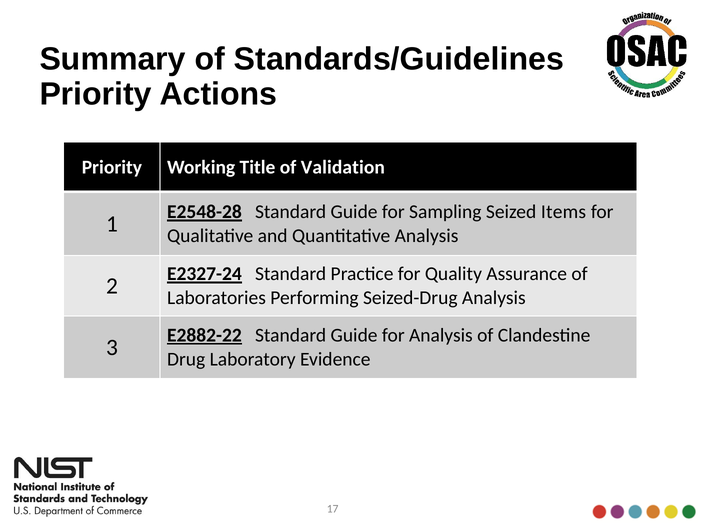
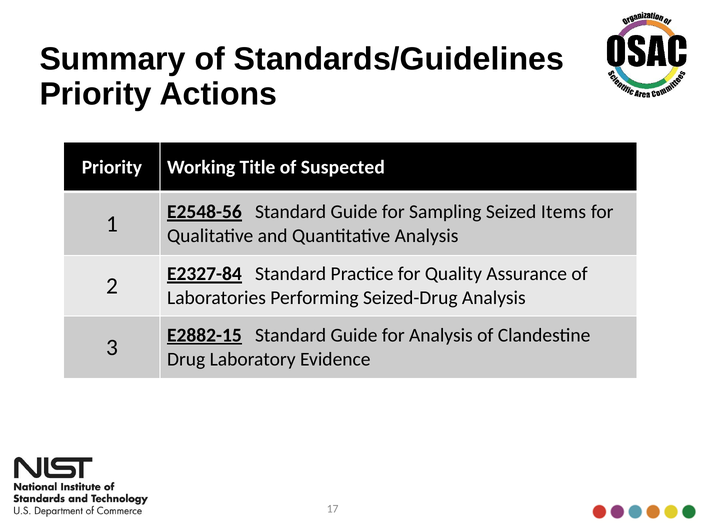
Validation: Validation -> Suspected (343, 167)
E2548-28: E2548-28 -> E2548-56 (204, 212)
E2327-24: E2327-24 -> E2327-84 (204, 274)
E2882-22: E2882-22 -> E2882-15 (204, 335)
